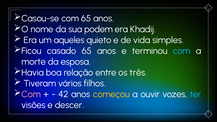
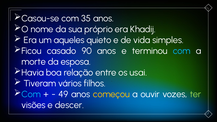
com 65: 65 -> 35 (86, 18)
podem: podem -> próprio (99, 29)
casado 65: 65 -> 90 (87, 51)
três: três -> usai (138, 73)
Com colour: pink -> light blue (31, 94)
42: 42 -> 49 (63, 94)
ter colour: light blue -> light green (196, 94)
